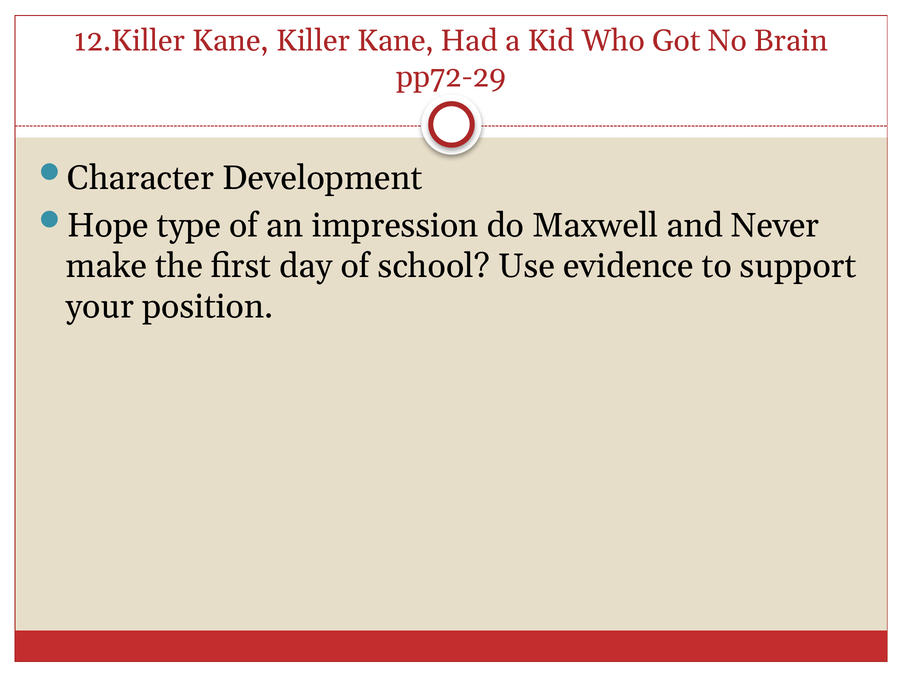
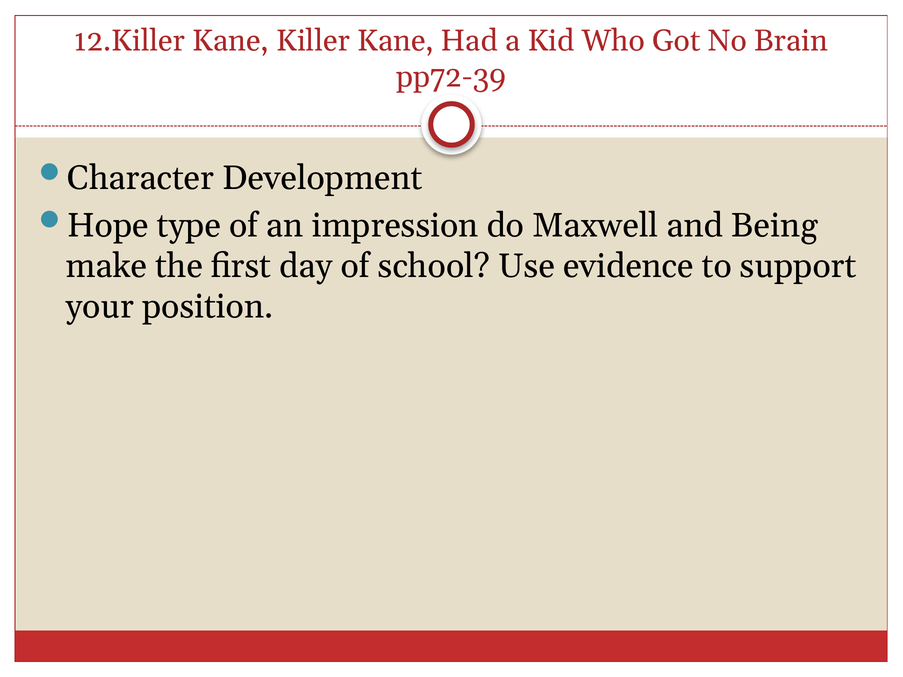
pp72-29: pp72-29 -> pp72-39 (451, 77)
Never: Never -> Being (775, 225)
